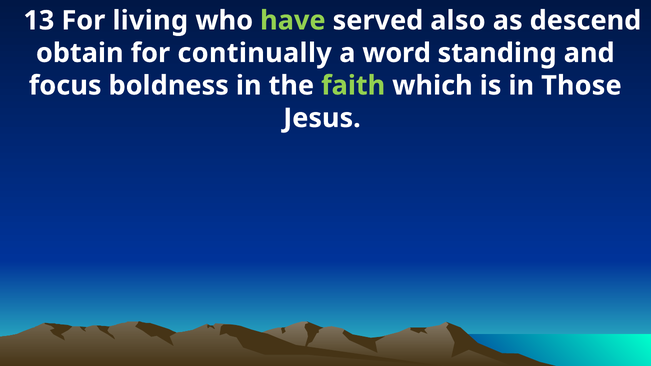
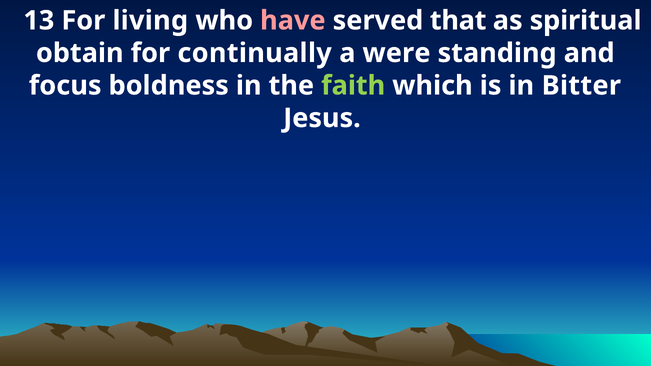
have colour: light green -> pink (293, 21)
also: also -> that (458, 21)
descend: descend -> spiritual (586, 21)
word: word -> were (396, 53)
Those: Those -> Bitter (581, 86)
